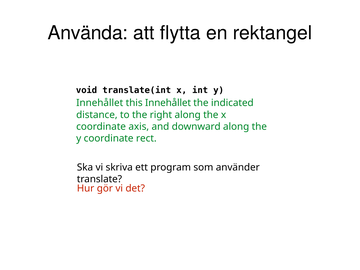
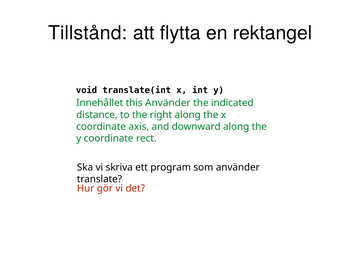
Använda: Använda -> Tillstånd (88, 33)
this Innehållet: Innehållet -> Använder (168, 103)
